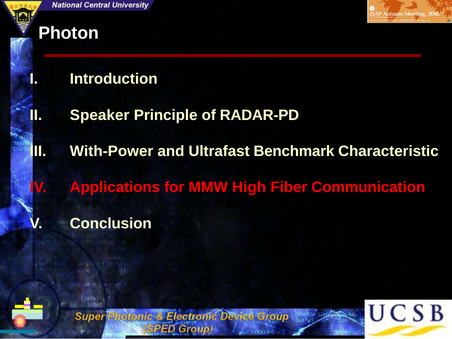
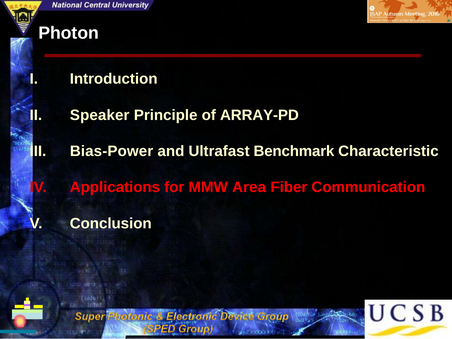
RADAR-PD: RADAR-PD -> ARRAY-PD (259, 115)
With-Power: With-Power -> Bias-Power (112, 151)
High: High -> Area (249, 187)
